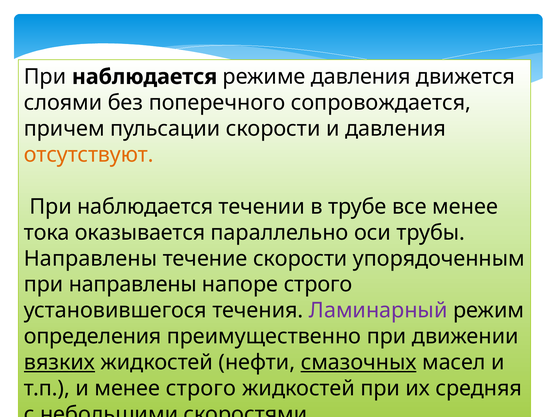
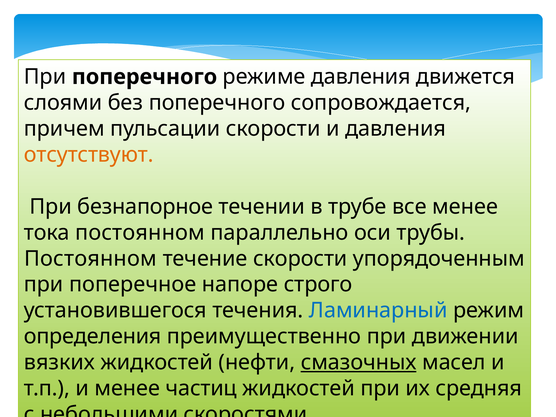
наблюдается: наблюдается -> поперечного (144, 77)
наблюдается: наблюдается -> безнапорное (145, 207)
тока оказывается: оказывается -> постоянном (140, 233)
Направлены: Направлены -> Постоянном (90, 259)
при направлены: направлены -> поперечное (133, 285)
Ламинарный colour: purple -> blue (378, 310)
вязких underline: present -> none (59, 362)
менее строго: строго -> частиц (201, 388)
